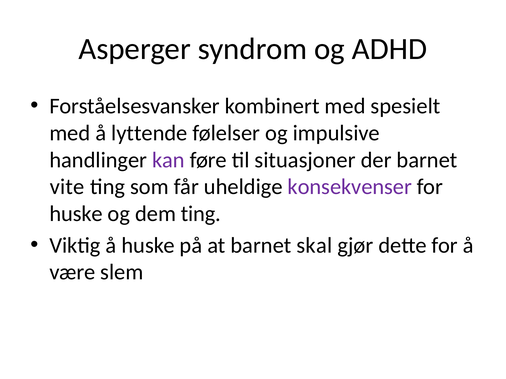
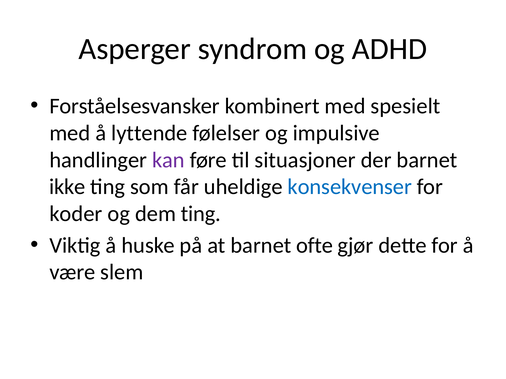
vite: vite -> ikke (67, 187)
konsekvenser colour: purple -> blue (350, 187)
huske: huske -> koder (76, 214)
skal: skal -> ofte (315, 246)
